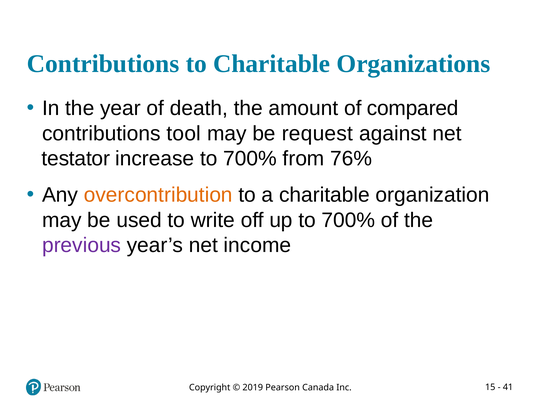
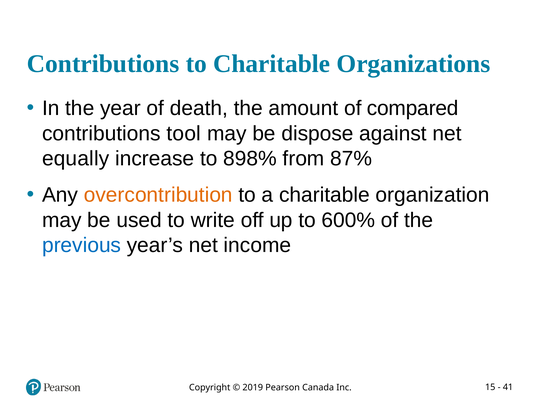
request: request -> dispose (317, 134)
testator: testator -> equally (76, 159)
increase to 700%: 700% -> 898% (250, 159)
76%: 76% -> 87% (351, 159)
up to 700%: 700% -> 600% (348, 220)
previous colour: purple -> blue (82, 245)
